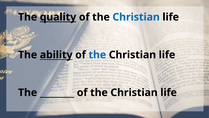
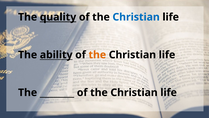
the colour: blue -> orange (97, 55)
